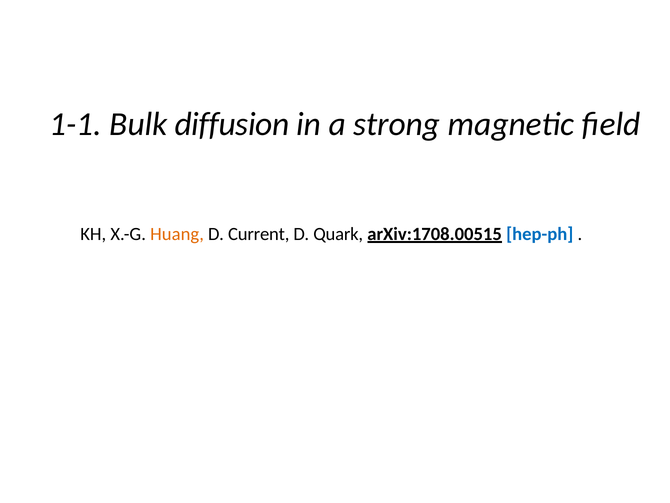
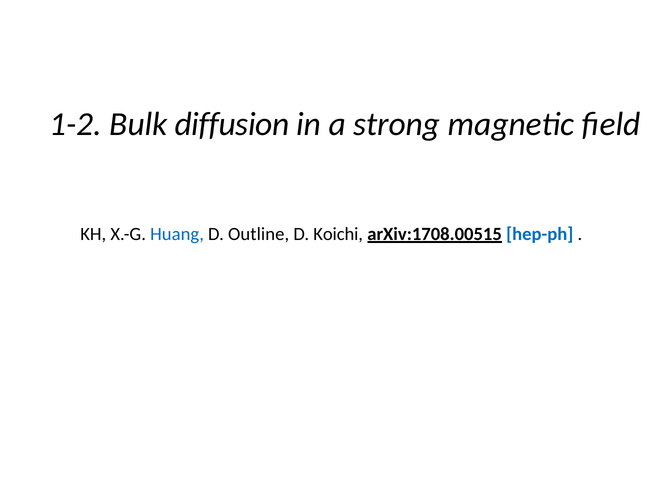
1-1: 1-1 -> 1-2 (76, 124)
Huang colour: orange -> blue (177, 234)
Current: Current -> Outline (259, 234)
Quark: Quark -> Koichi (338, 234)
